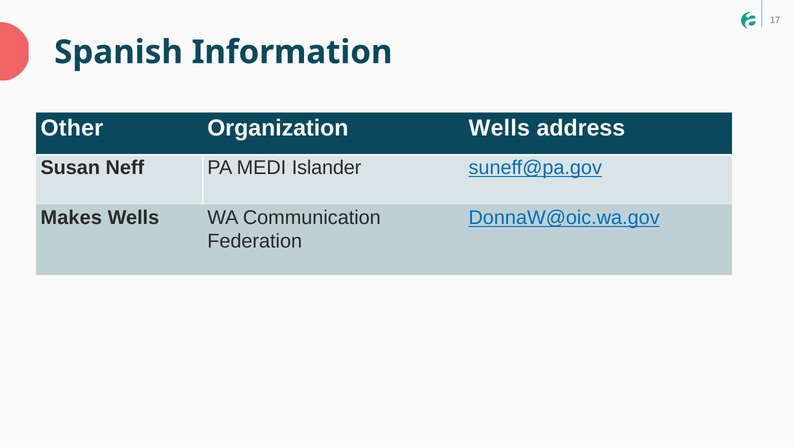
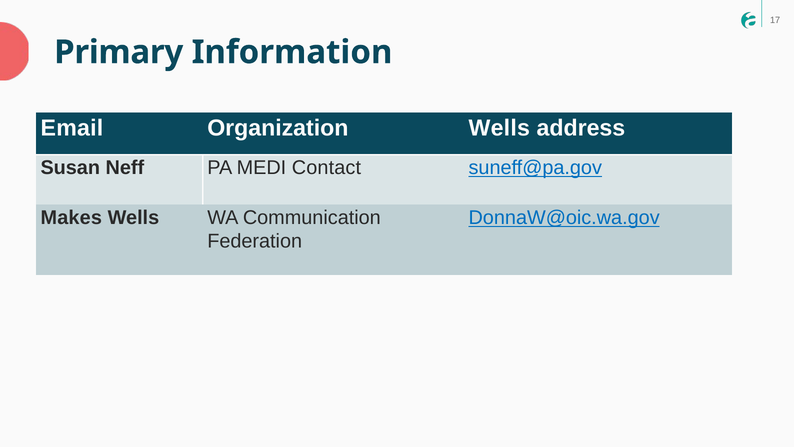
Spanish: Spanish -> Primary (119, 52)
Other: Other -> Email (72, 128)
Islander: Islander -> Contact (326, 168)
